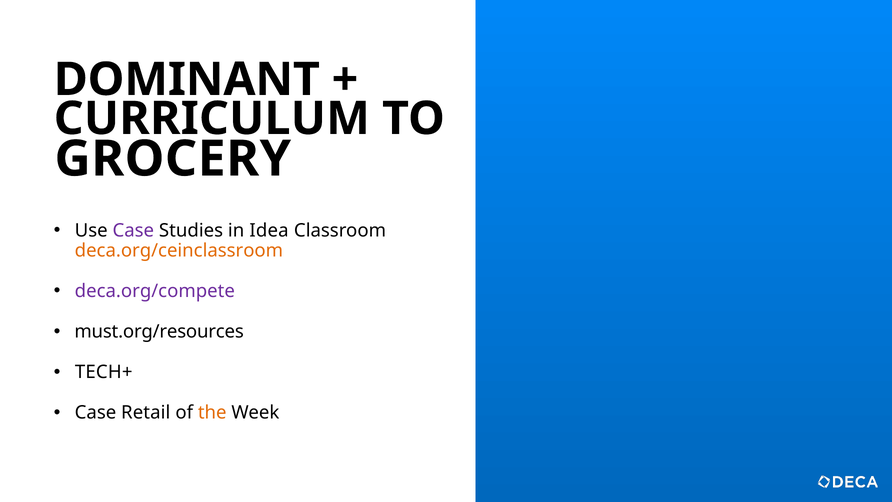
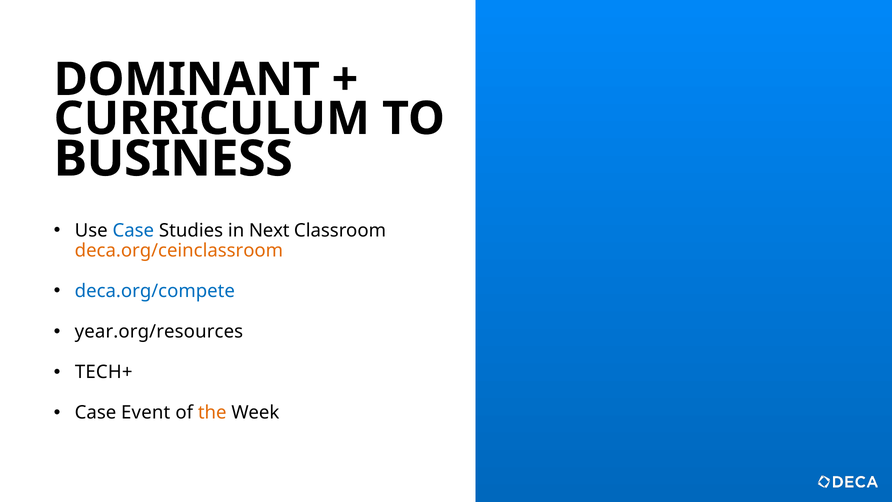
GROCERY: GROCERY -> BUSINESS (173, 159)
Case colour: purple -> blue (133, 230)
Idea: Idea -> Next (269, 230)
deca.org/compete colour: purple -> blue (155, 291)
must.org/resources: must.org/resources -> year.org/resources (159, 331)
Retail: Retail -> Event (146, 413)
